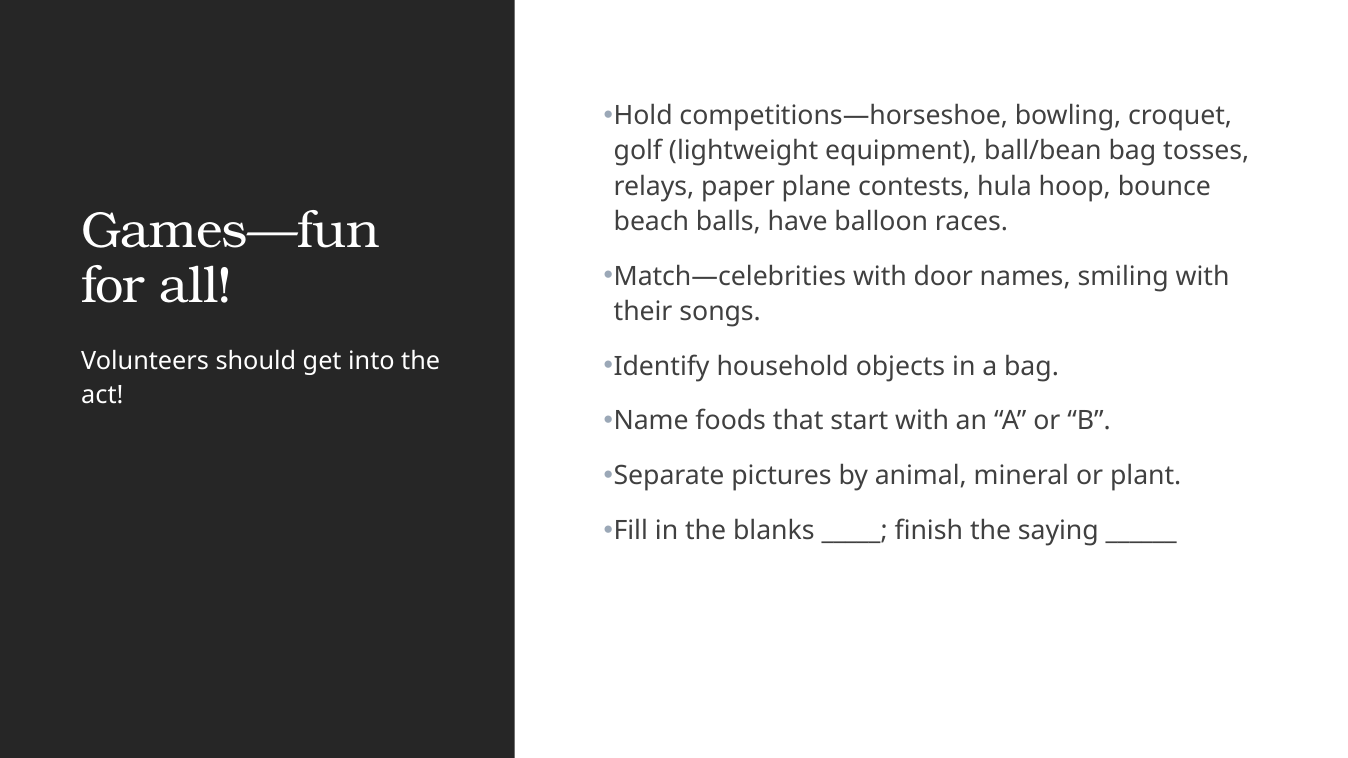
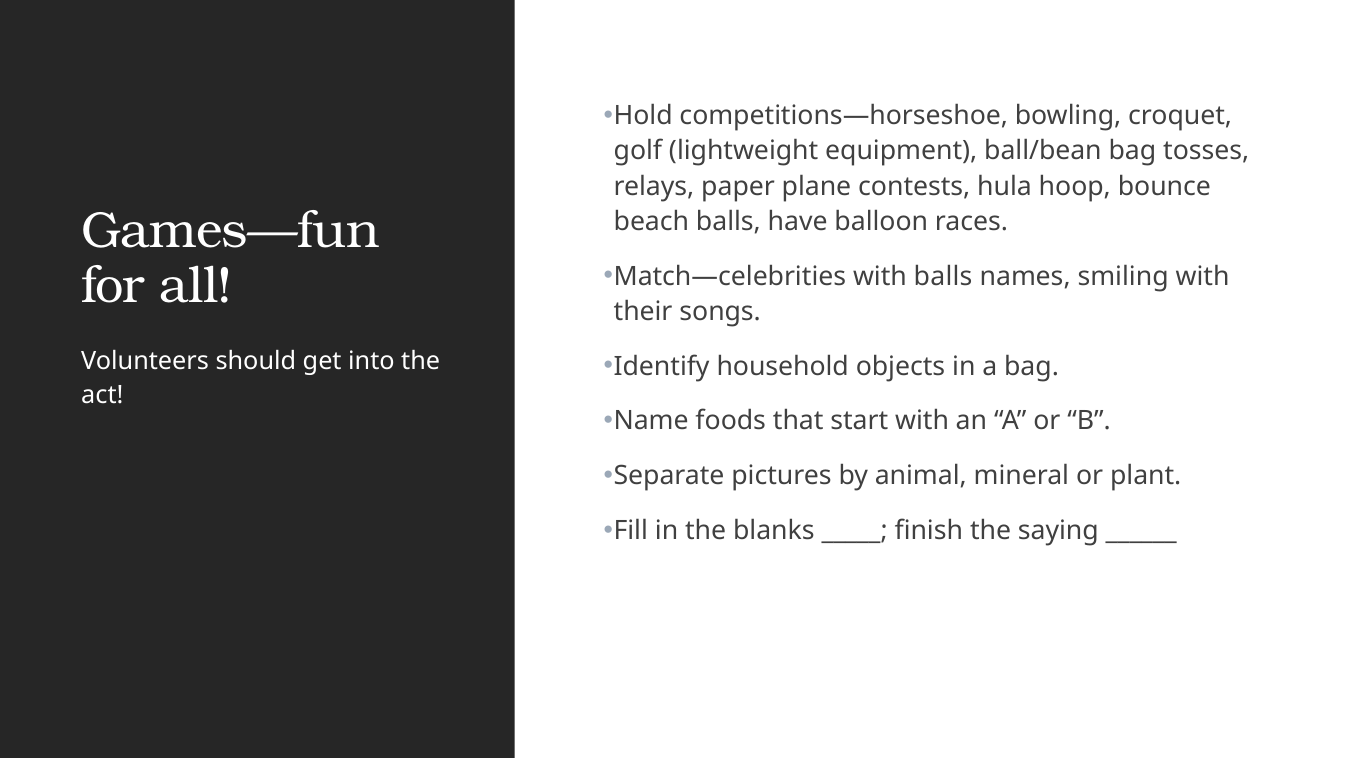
with door: door -> balls (943, 276)
